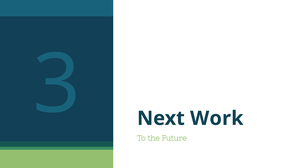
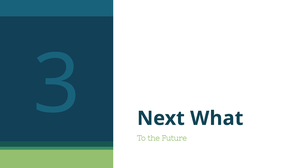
Work: Work -> What (217, 118)
